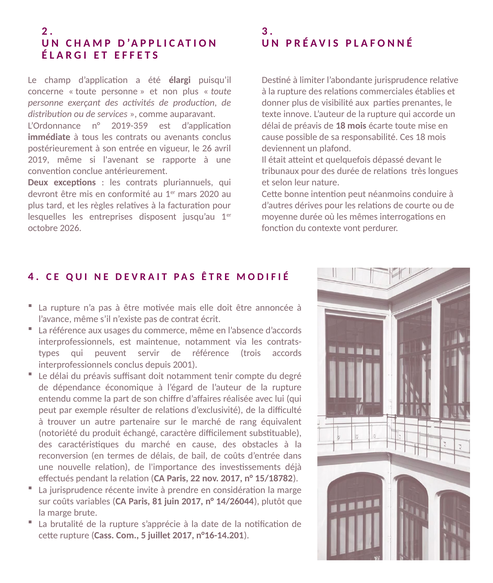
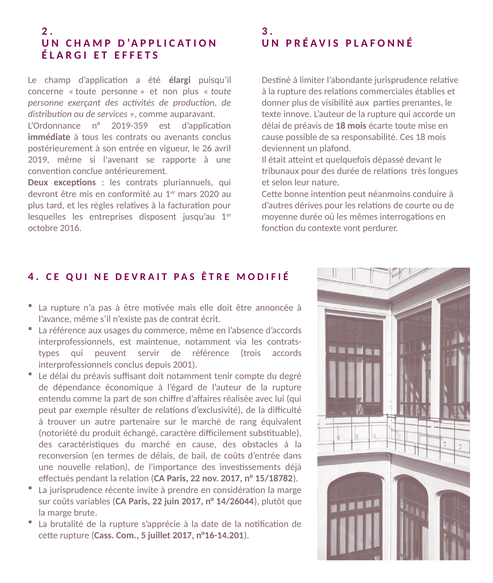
2026: 2026 -> 2016 (71, 228)
variables CA Paris 81: 81 -> 22 (157, 501)
